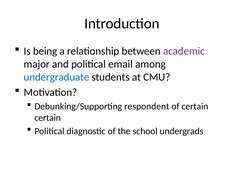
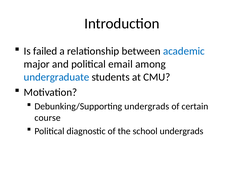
being: being -> failed (45, 51)
academic colour: purple -> blue (184, 51)
Debunking/Supporting respondent: respondent -> undergrads (147, 106)
certain: certain -> course (48, 118)
